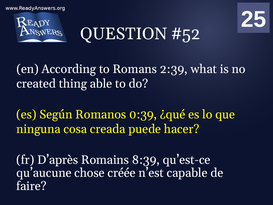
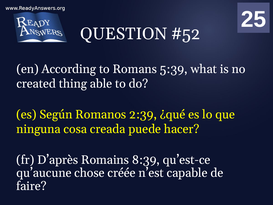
2:39: 2:39 -> 5:39 (174, 69)
0:39: 0:39 -> 2:39 (143, 114)
